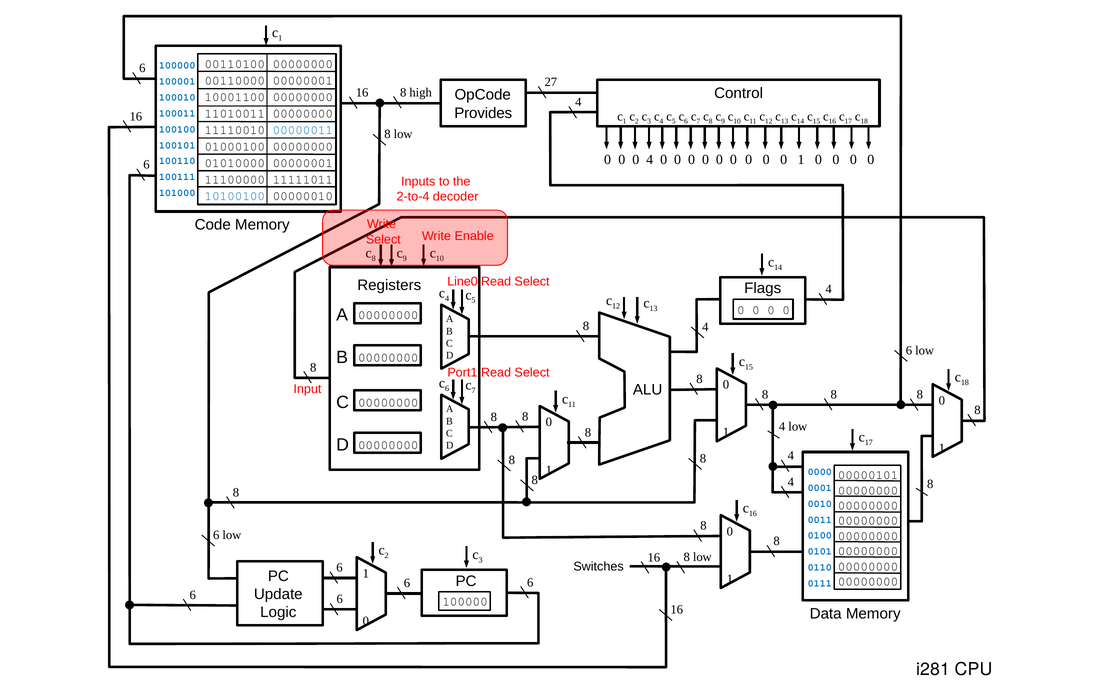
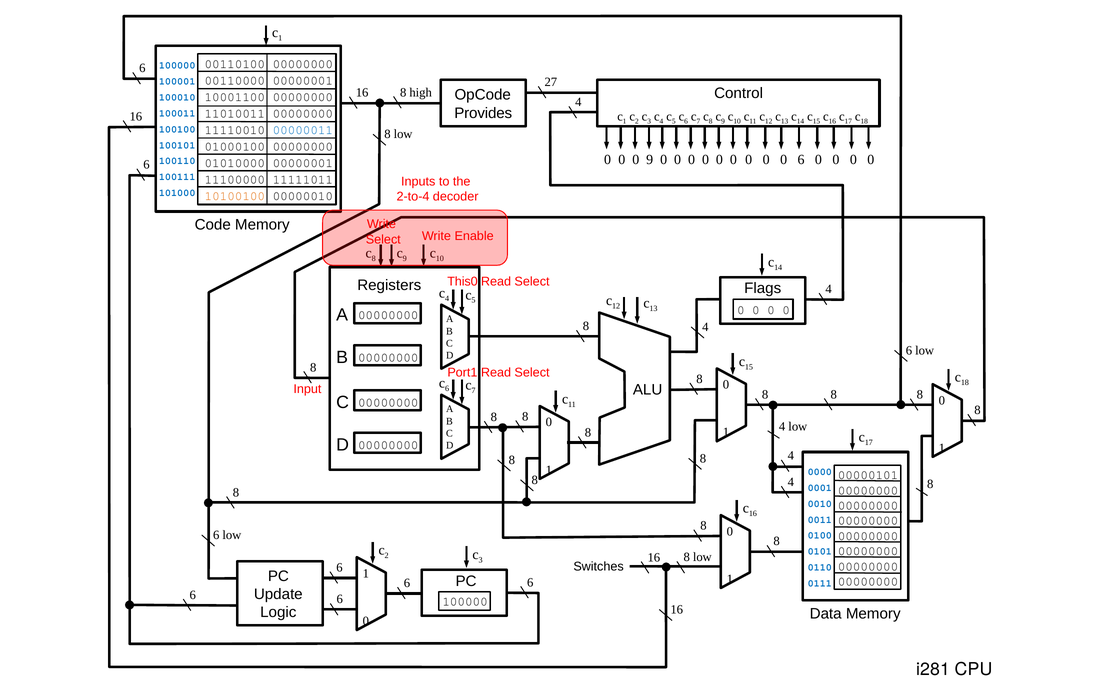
0 4: 4 -> 9 (650, 160)
0 0 1: 1 -> 6 (801, 160)
10100100 colour: blue -> orange (235, 196)
Line0: Line0 -> This0 (462, 282)
